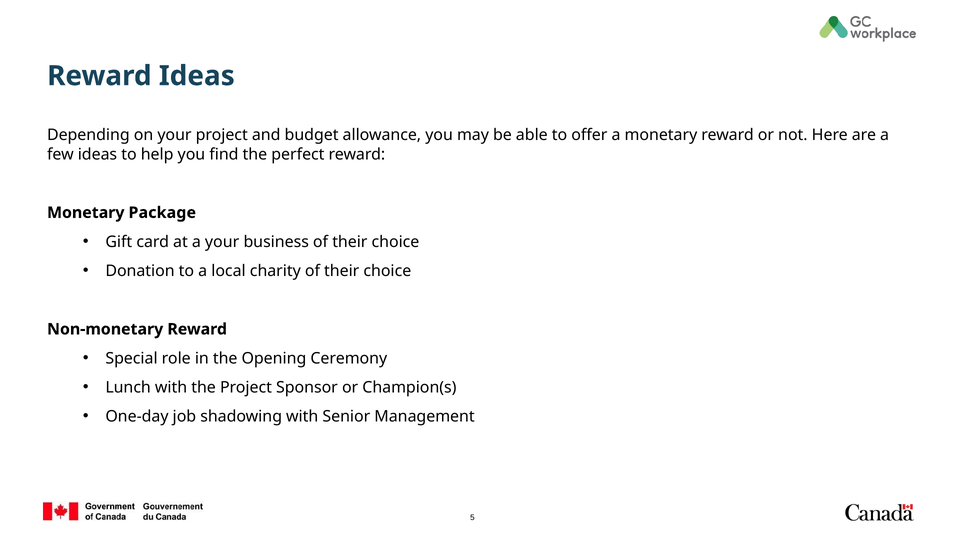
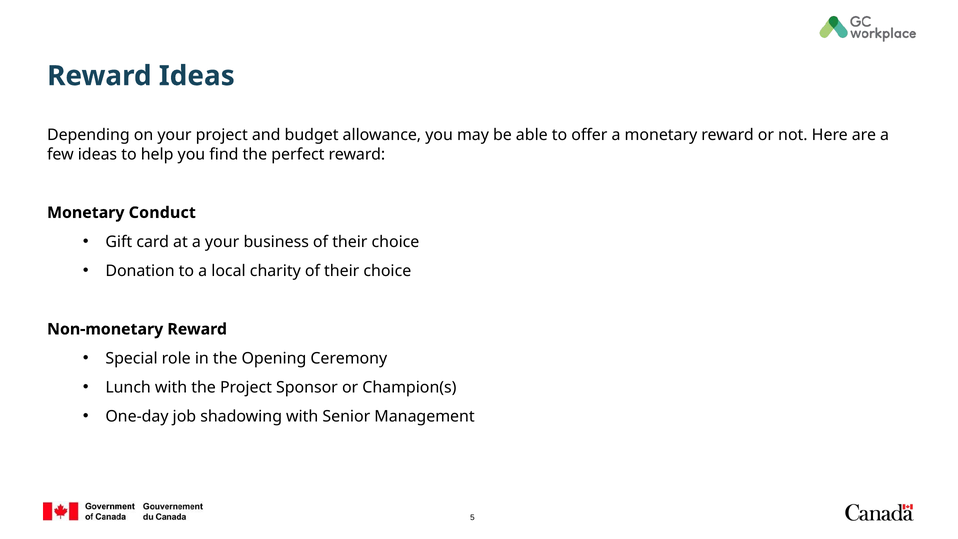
Package: Package -> Conduct (162, 213)
